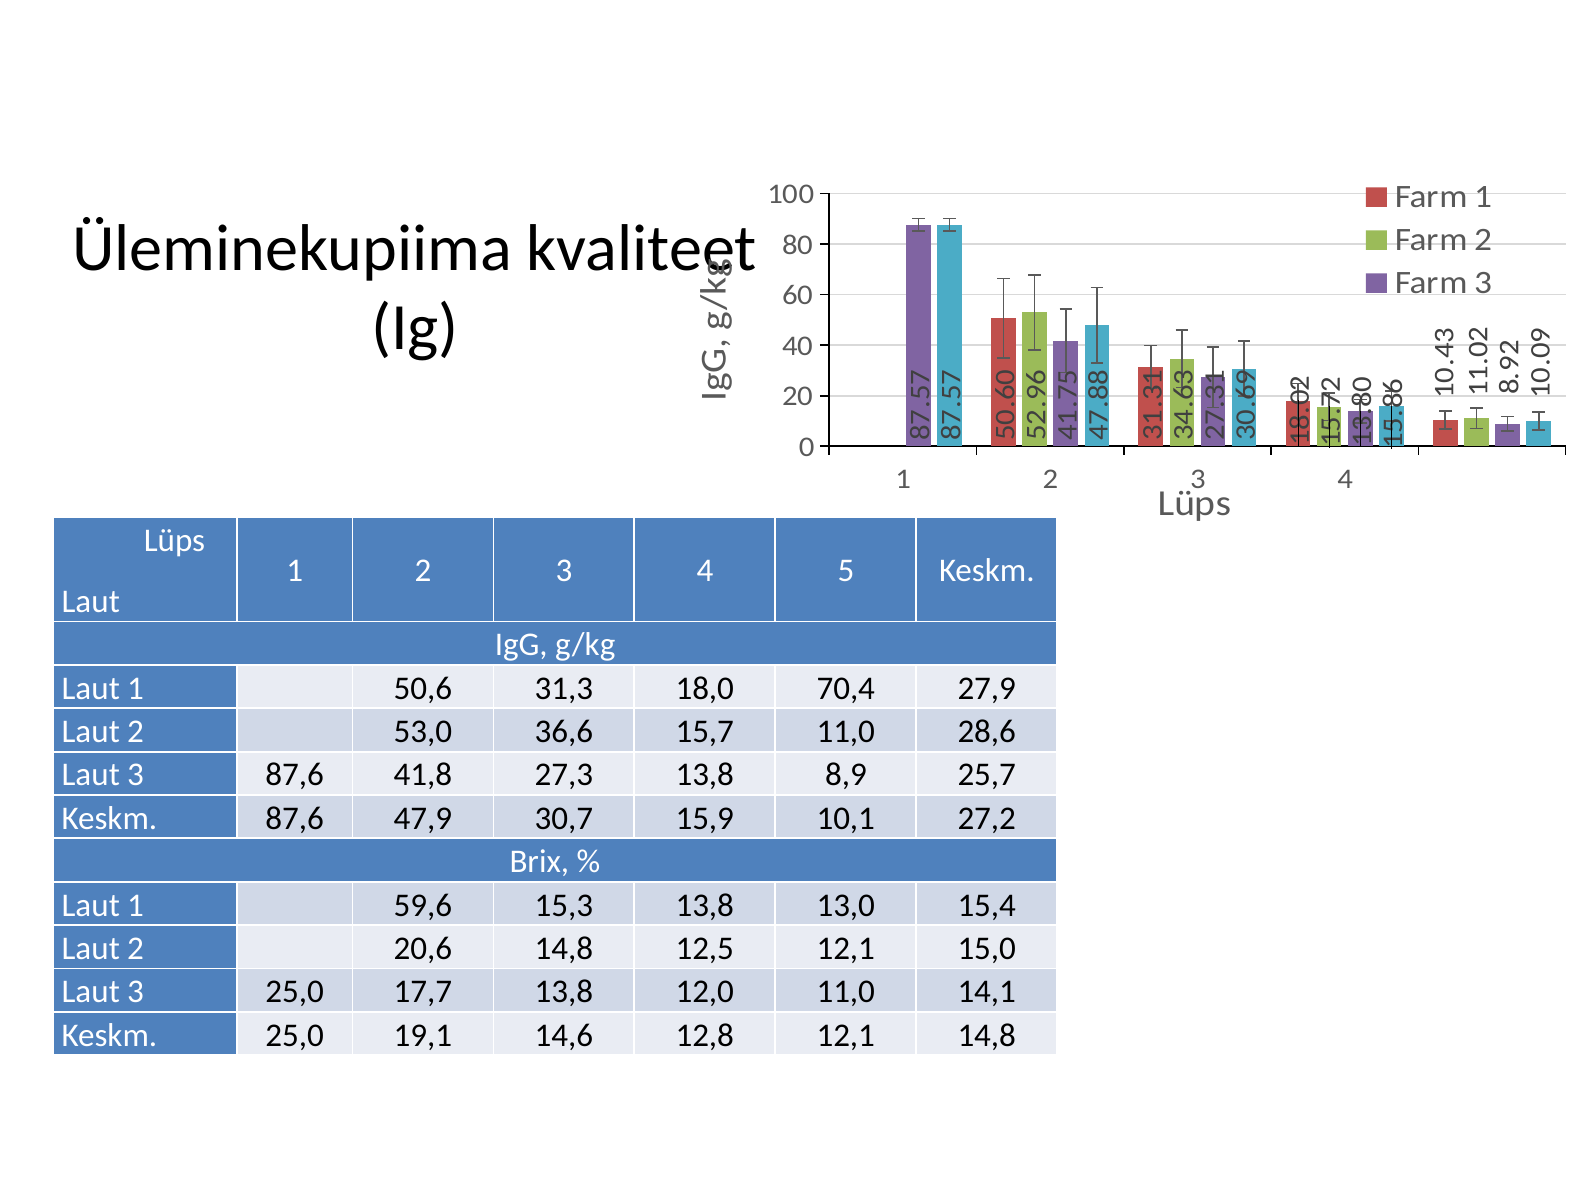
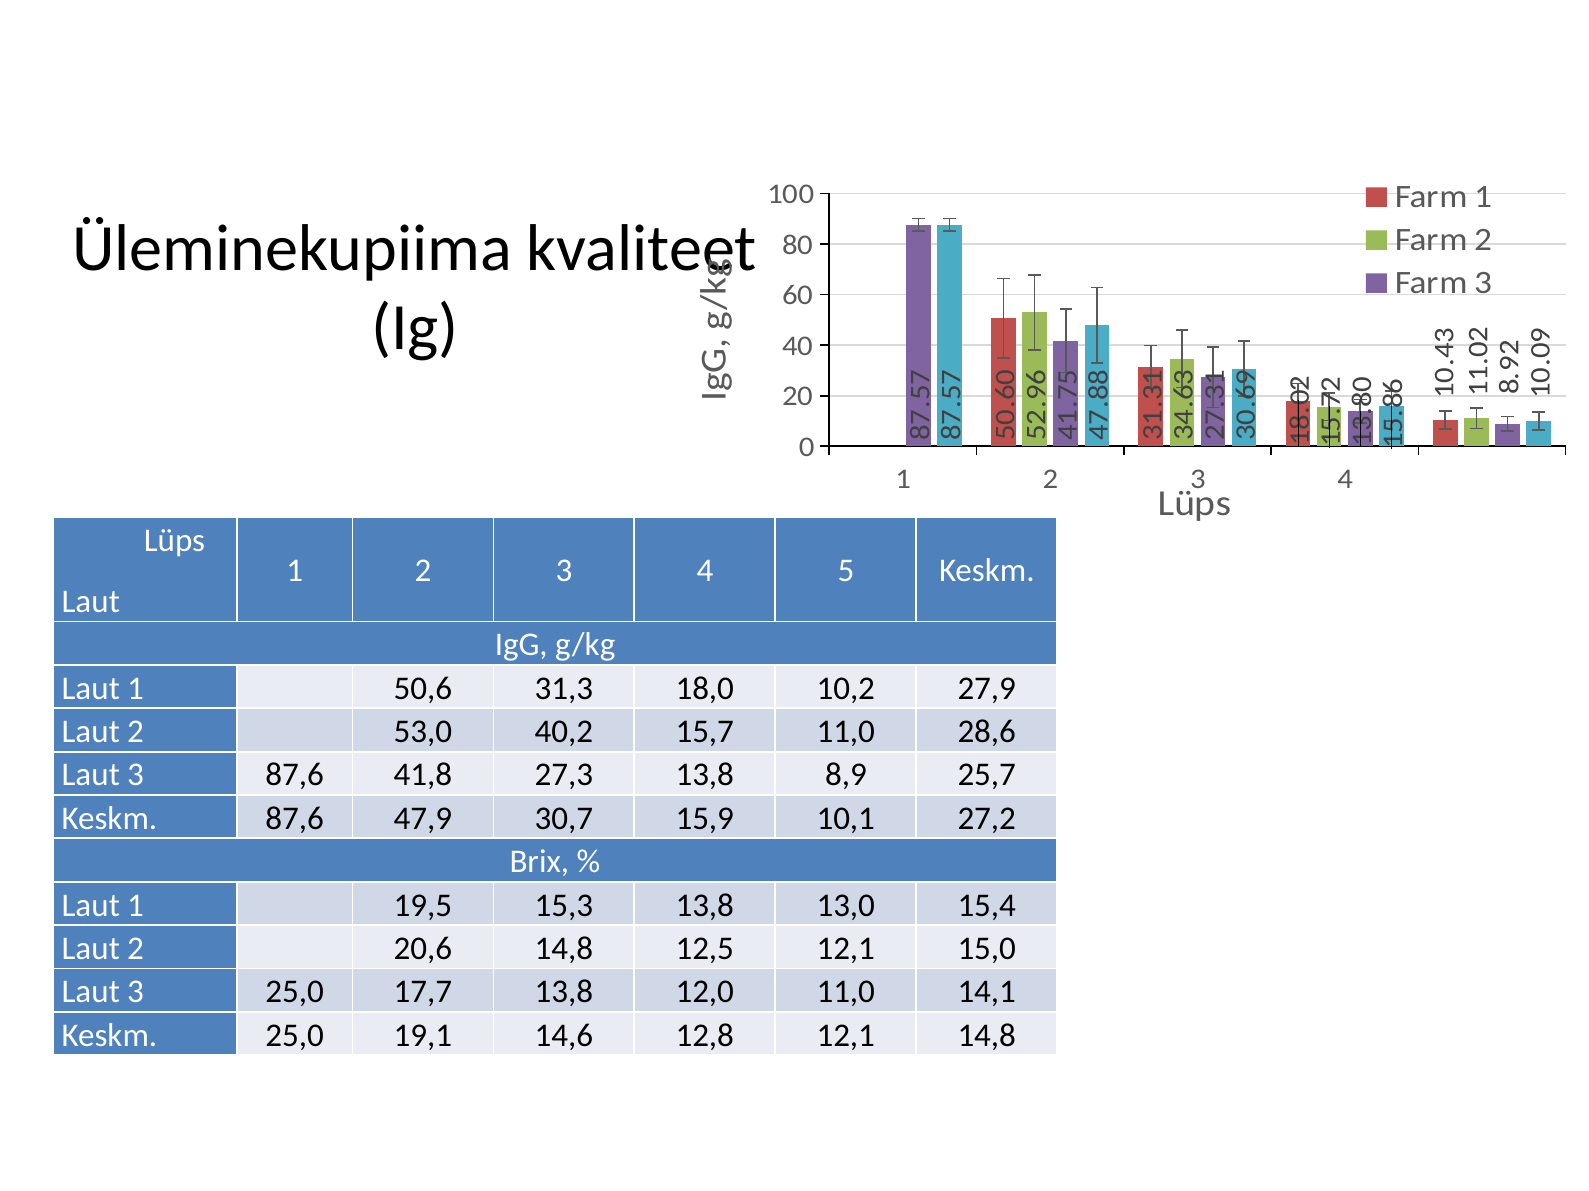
70,4: 70,4 -> 10,2 (846, 689)
36,6: 36,6 -> 40,2 (564, 732)
59,6: 59,6 -> 19,5 (423, 906)
